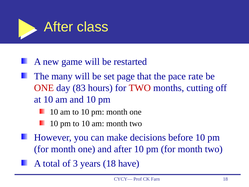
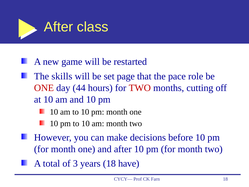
many: many -> skills (62, 76)
rate: rate -> role (196, 76)
83: 83 -> 44 (79, 88)
